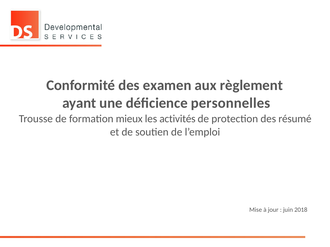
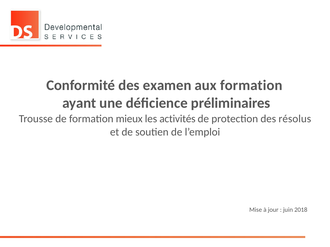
aux règlement: règlement -> formation (251, 85)
personnelles: personnelles -> préliminaires (231, 103)
résumé: résumé -> résolus (295, 119)
